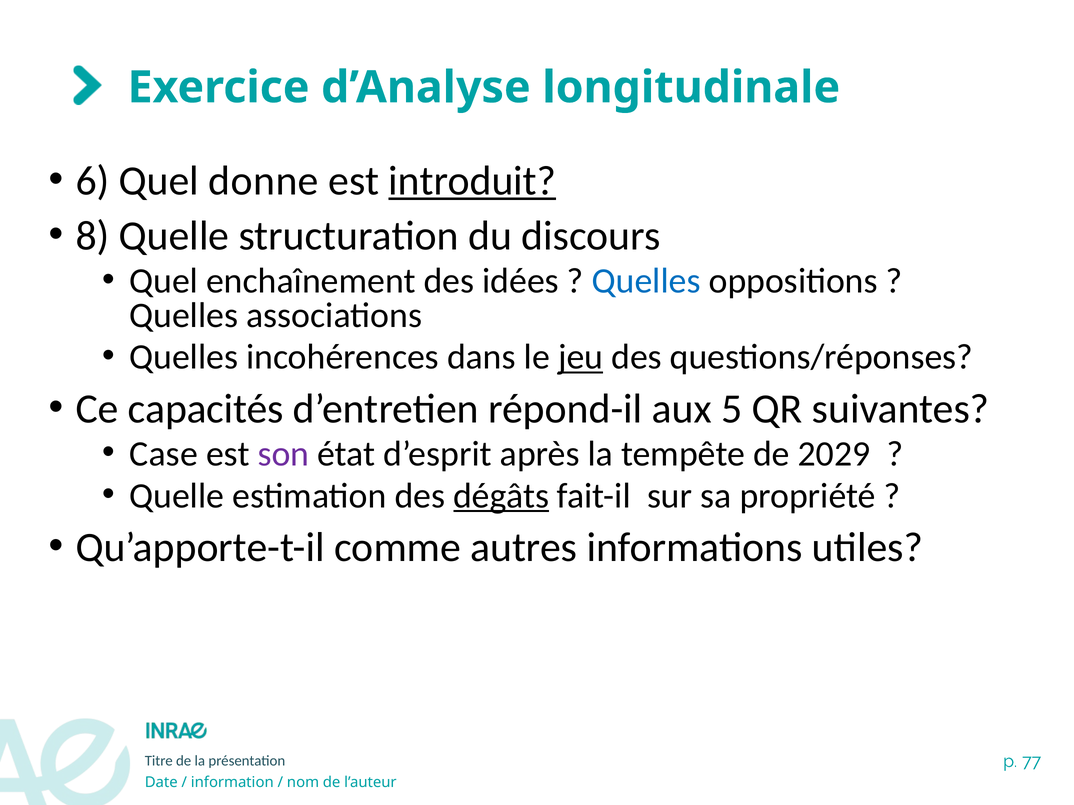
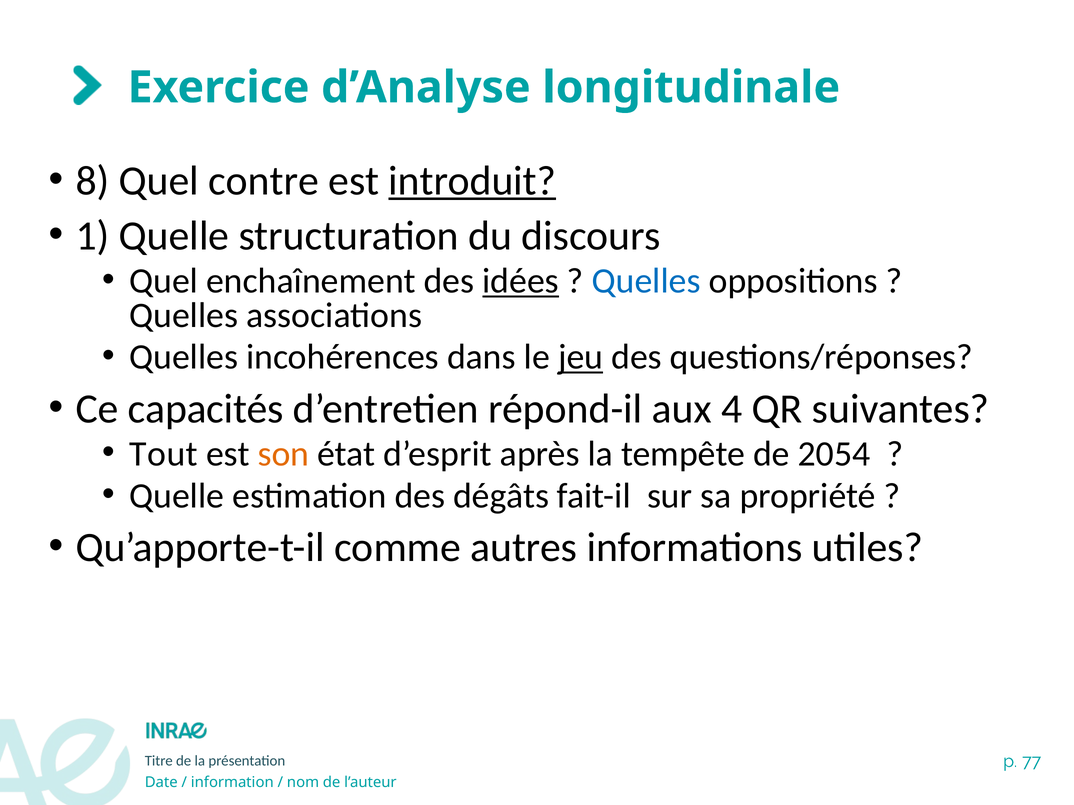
6: 6 -> 8 (93, 181)
donne: donne -> contre (264, 181)
8: 8 -> 1 (93, 236)
idées underline: none -> present (521, 281)
5: 5 -> 4 (732, 409)
Case: Case -> Tout (164, 454)
son colour: purple -> orange (283, 454)
2029: 2029 -> 2054 (834, 454)
dégâts underline: present -> none (501, 496)
